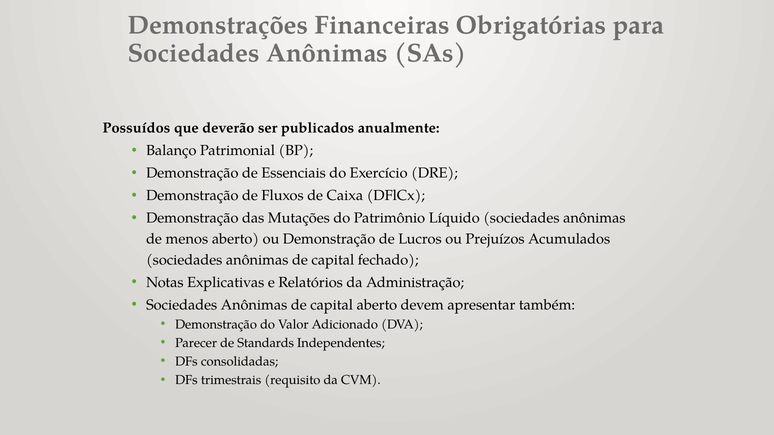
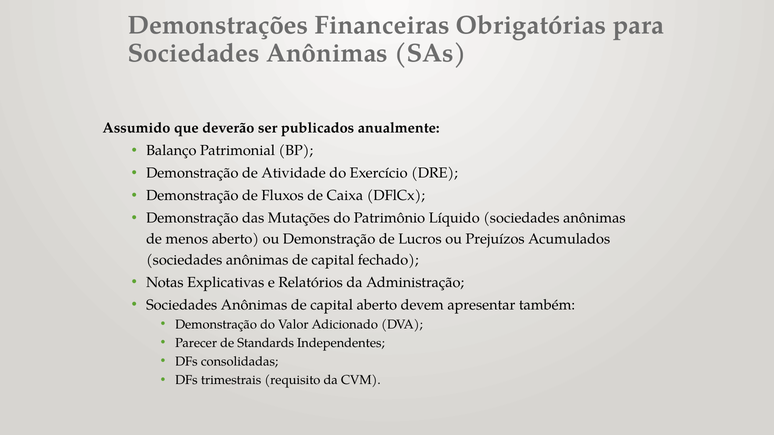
Possuídos: Possuídos -> Assumido (136, 128)
Essenciais: Essenciais -> Atividade (294, 173)
